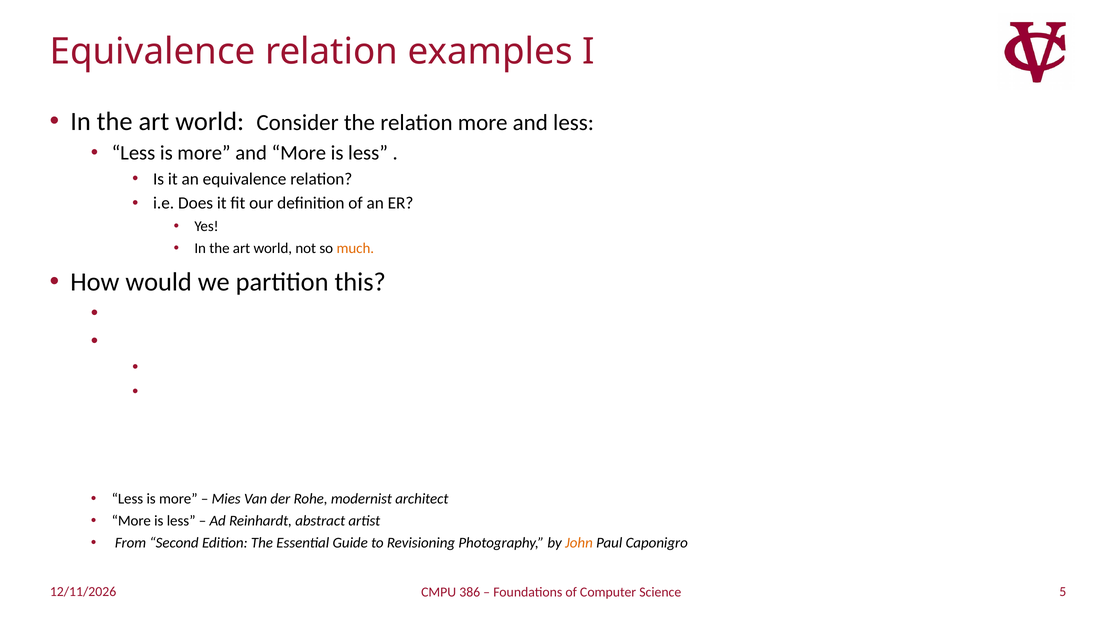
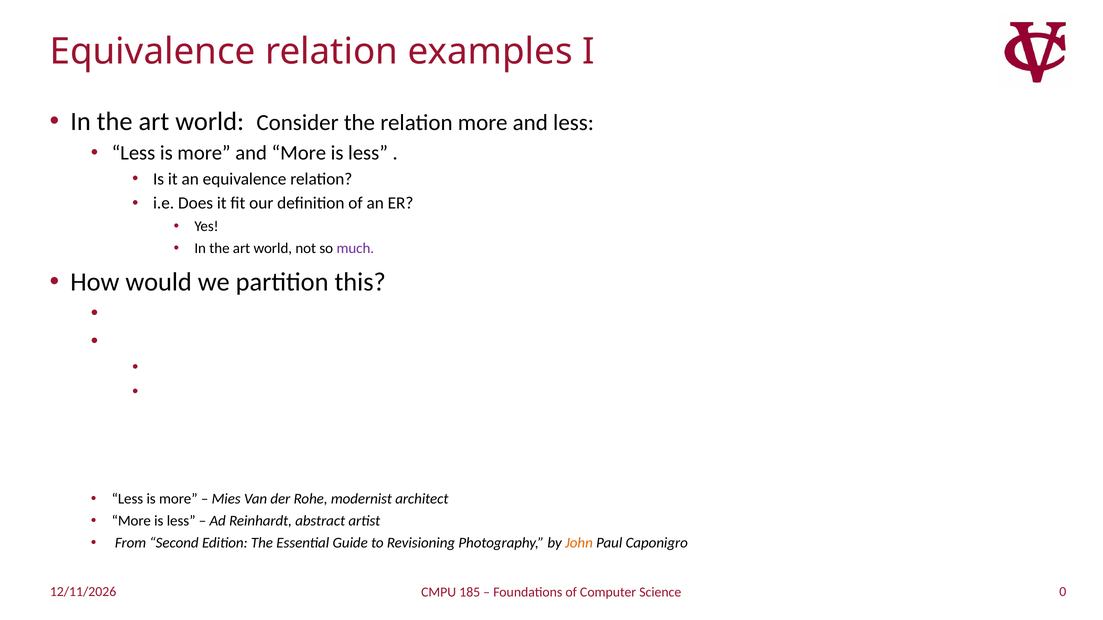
much colour: orange -> purple (355, 248)
5: 5 -> 0 (1063, 592)
386: 386 -> 185 (470, 593)
